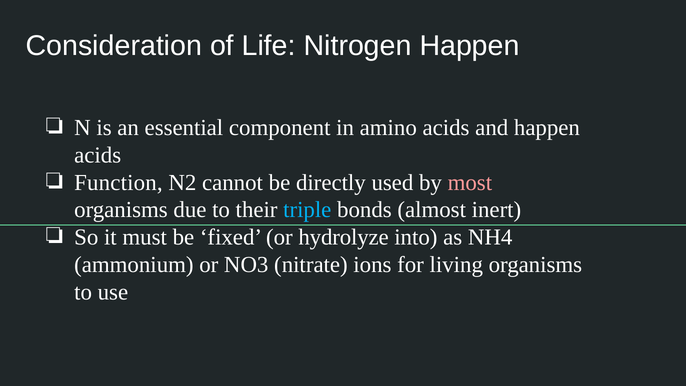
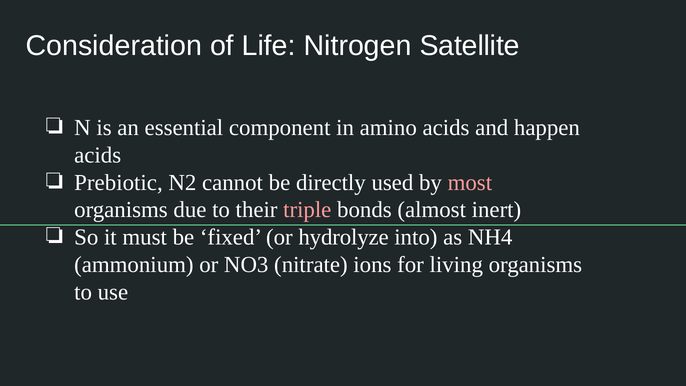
Nitrogen Happen: Happen -> Satellite (470, 46)
Function: Function -> Prebiotic (118, 182)
triple colour: light blue -> pink (307, 210)
